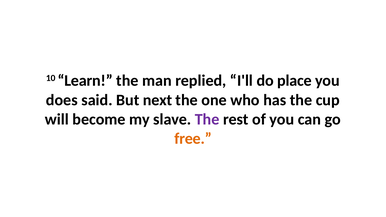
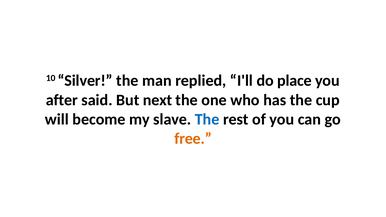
Learn: Learn -> Silver (85, 81)
does: does -> after (62, 100)
The colour: purple -> blue (207, 119)
